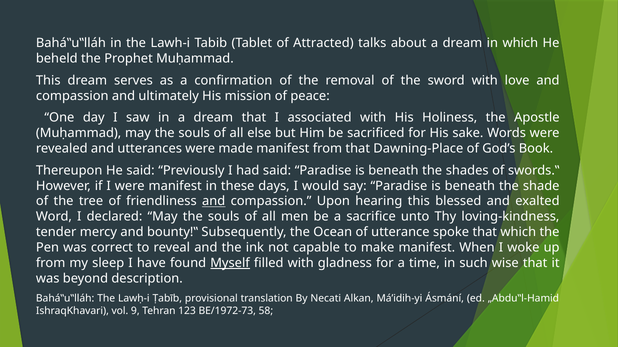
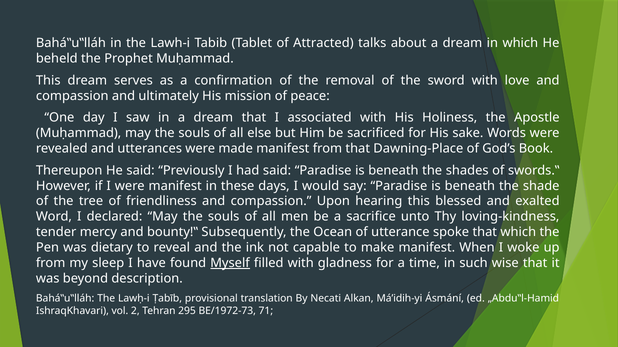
and underline: present -> none (214, 202)
correct: correct -> dietary (112, 248)
9: 9 -> 2 (135, 311)
123: 123 -> 295 (187, 311)
58: 58 -> 71 (266, 311)
